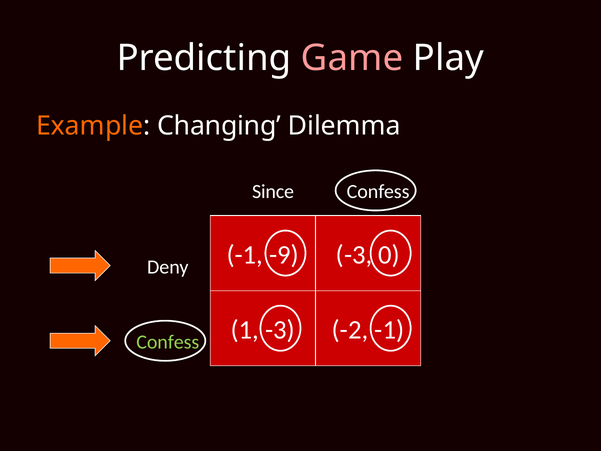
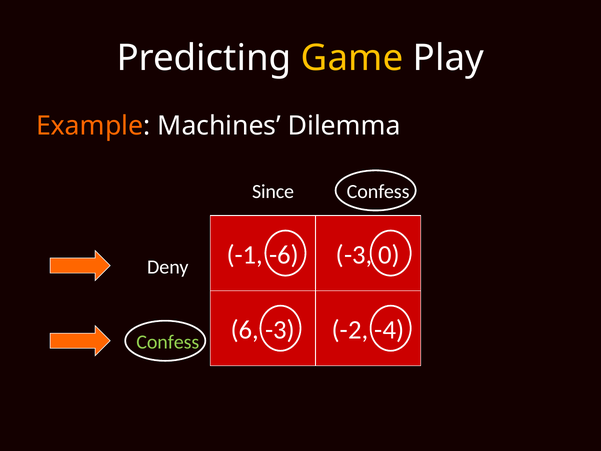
Game colour: pink -> yellow (352, 58)
Changing: Changing -> Machines (219, 126)
-9: -9 -> -6 (284, 255)
1: 1 -> 6 (245, 330)
-2 -1: -1 -> -4 (389, 330)
